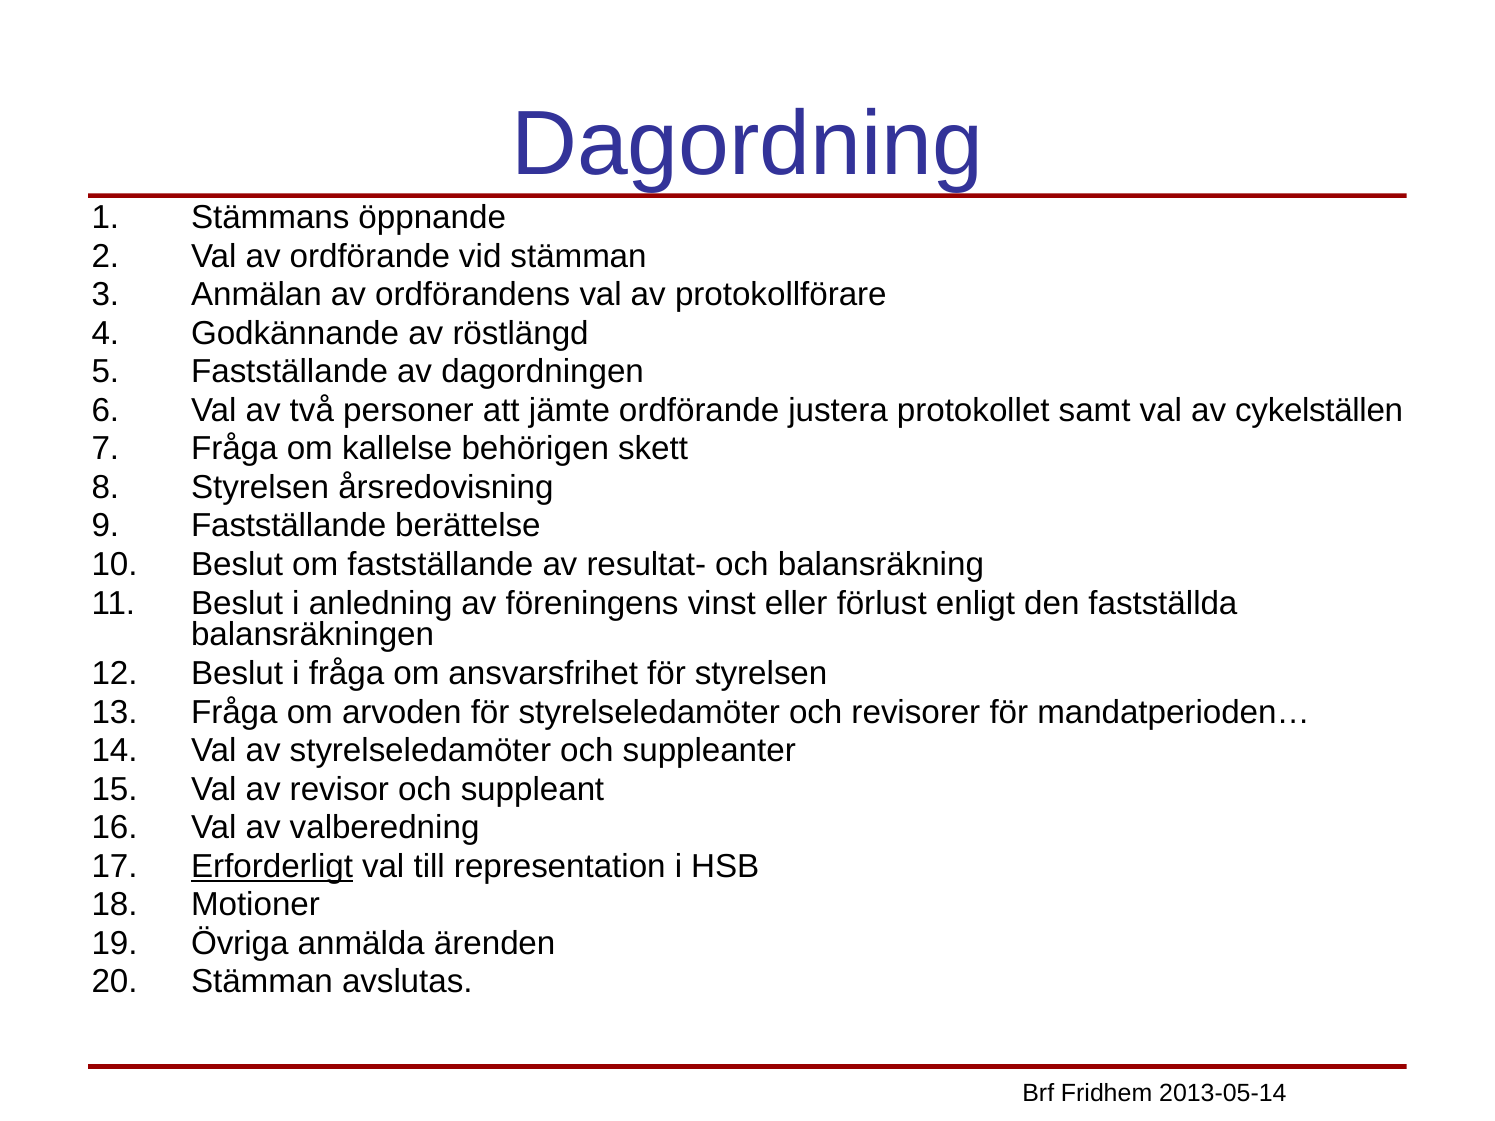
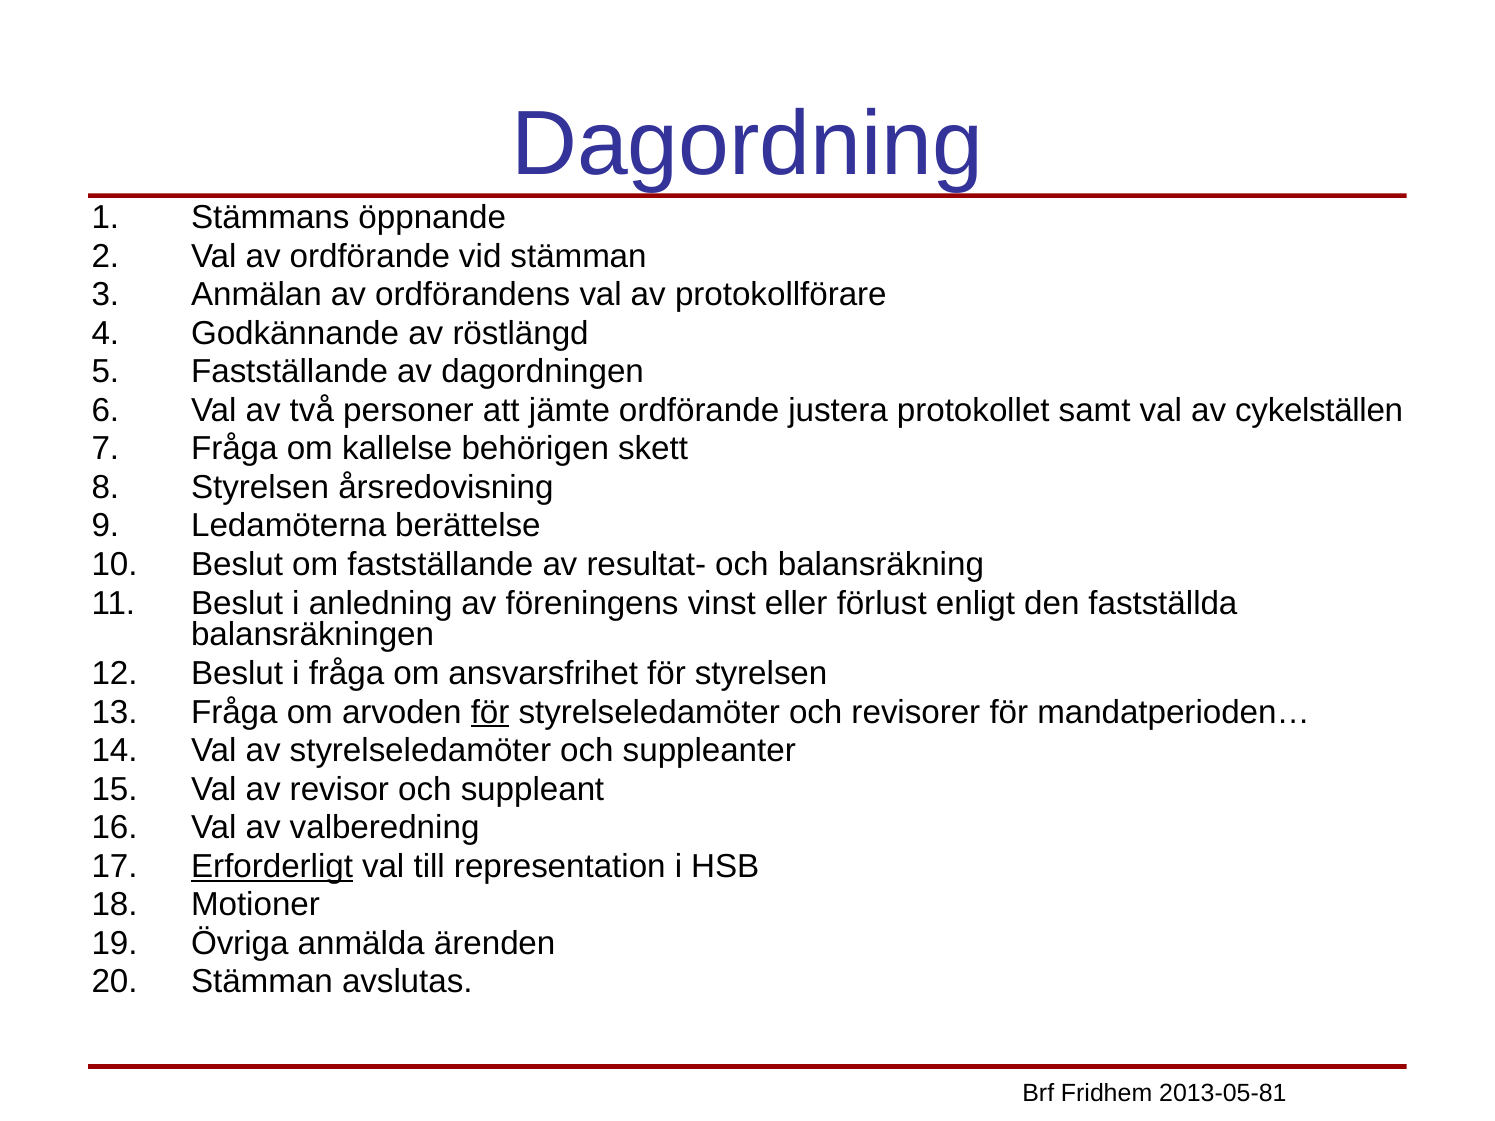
Fastställande: Fastställande -> Ledamöterna (289, 526)
för underline: none -> present (490, 712)
2013-05-14: 2013-05-14 -> 2013-05-81 (1223, 1093)
